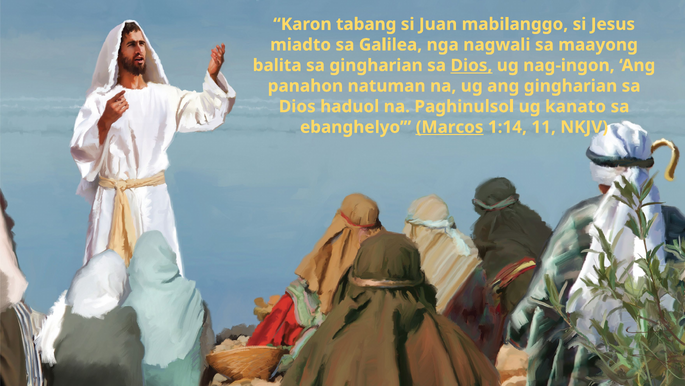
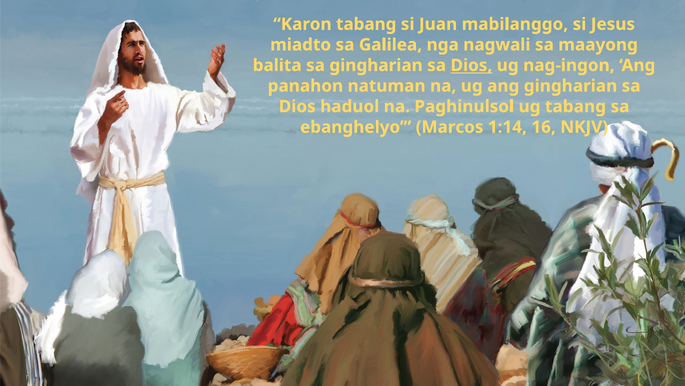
ug kanato: kanato -> tabang (576, 106)
Marcos underline: present -> none (450, 127)
11: 11 -> 16 (544, 127)
